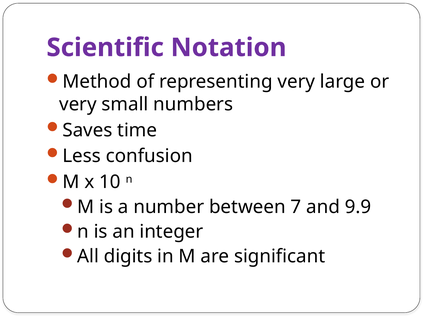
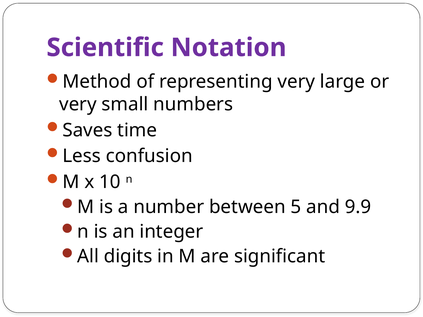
7: 7 -> 5 (296, 207)
